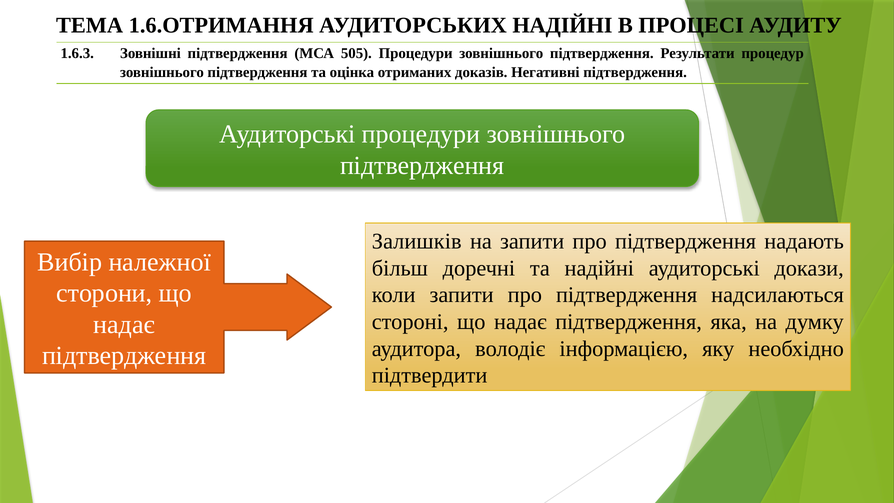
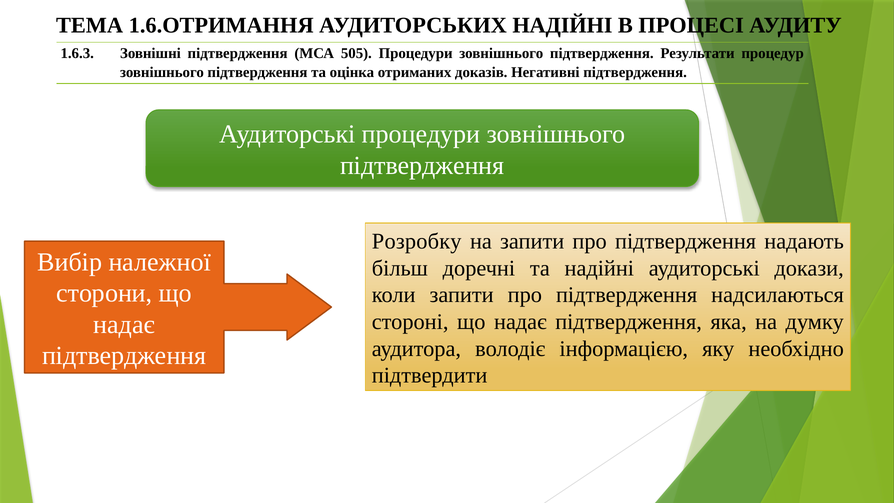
Залишків: Залишків -> Розробку (417, 241)
